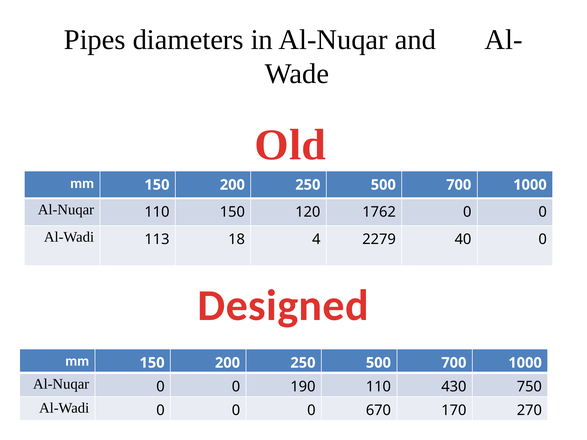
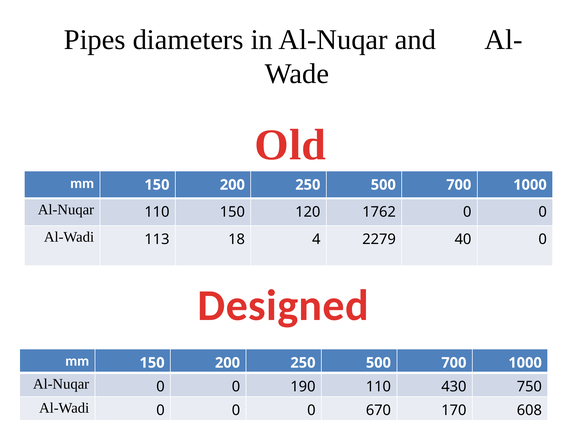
270: 270 -> 608 (529, 411)
